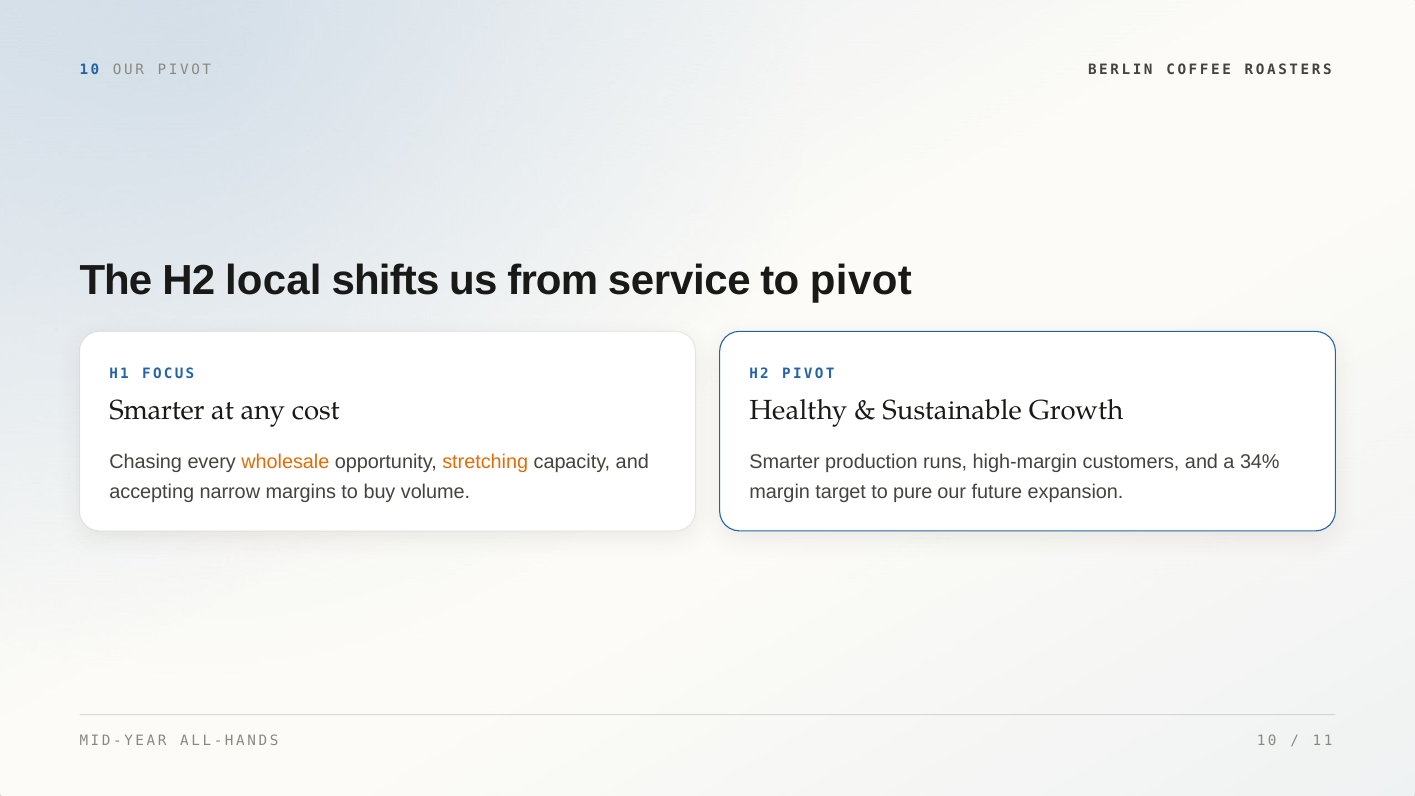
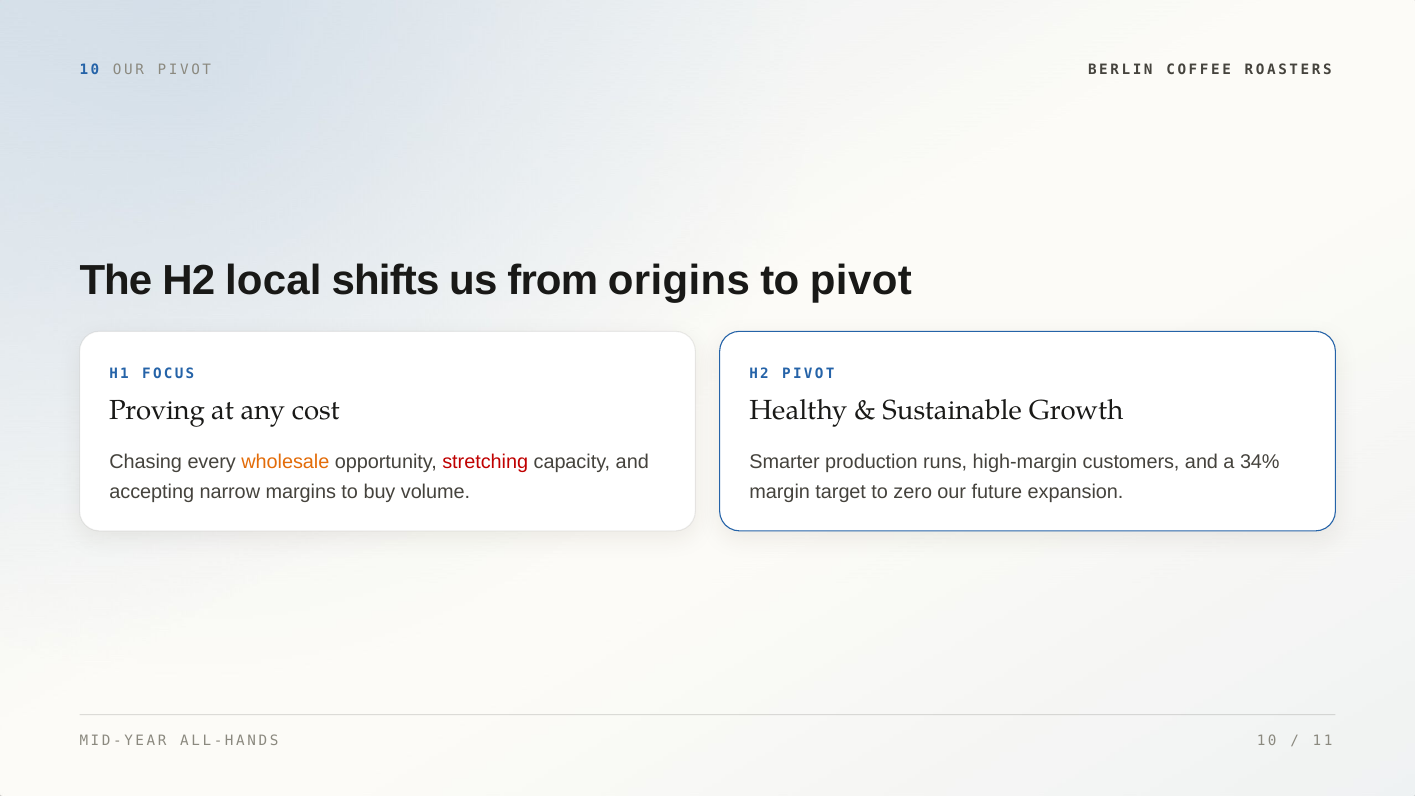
service: service -> origins (679, 280)
Smarter: Smarter -> Proving (157, 410)
stretching colour: orange -> red (485, 462)
pure: pure -> zero (913, 491)
